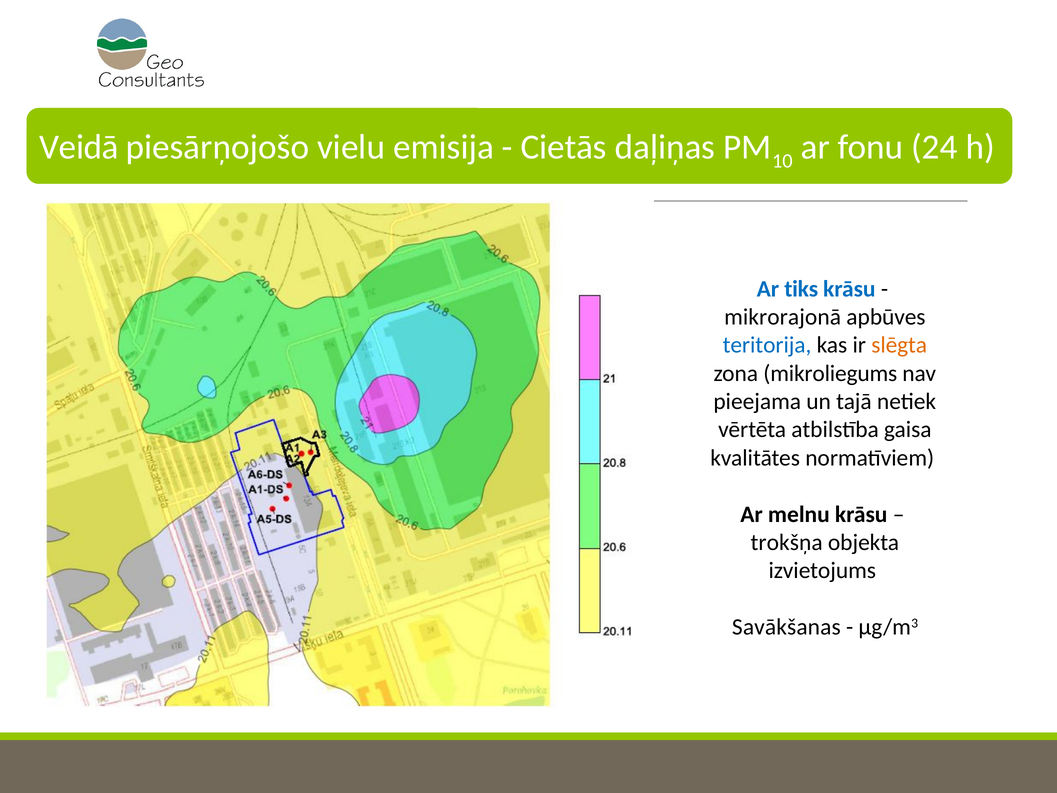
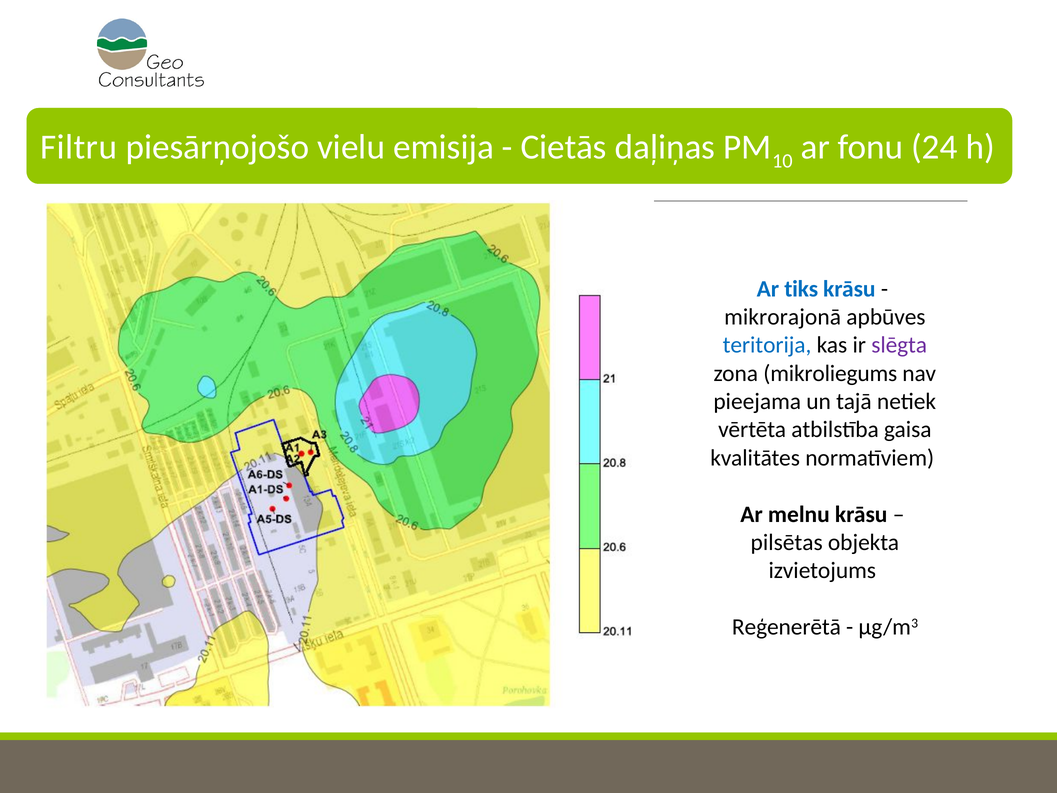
Veidā: Veidā -> Filtru (79, 147)
slēgta colour: orange -> purple (899, 345)
trokšņa: trokšņa -> pilsētas (787, 542)
Savākšanas: Savākšanas -> Reģenerētā (786, 627)
